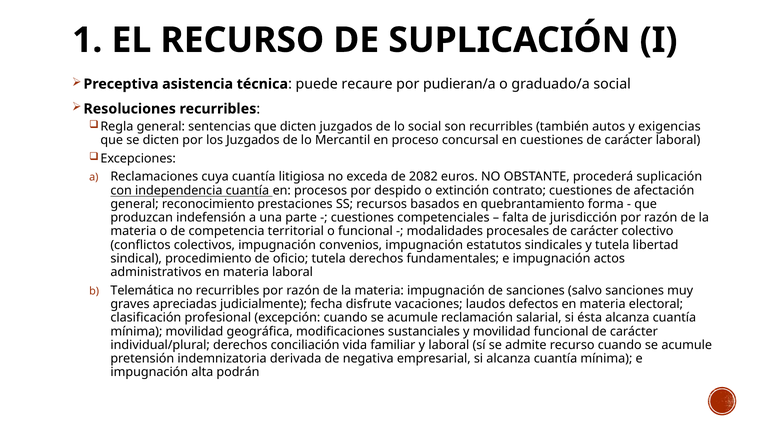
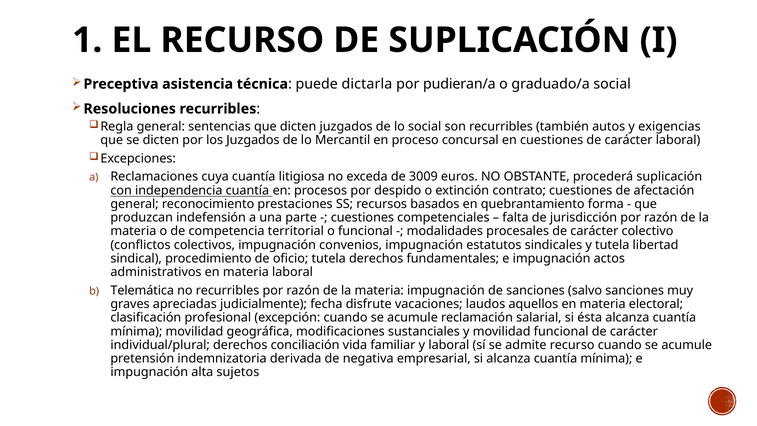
recaure: recaure -> dictarla (367, 84)
2082: 2082 -> 3009 (423, 177)
defectos: defectos -> aquellos (533, 304)
podrán: podrán -> sujetos (238, 372)
